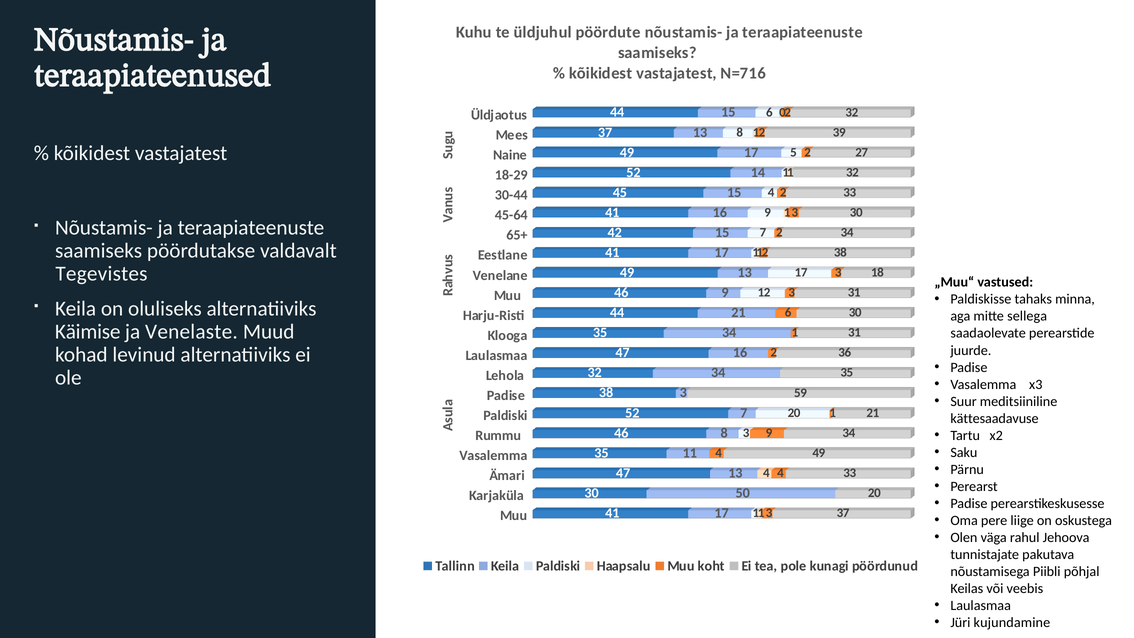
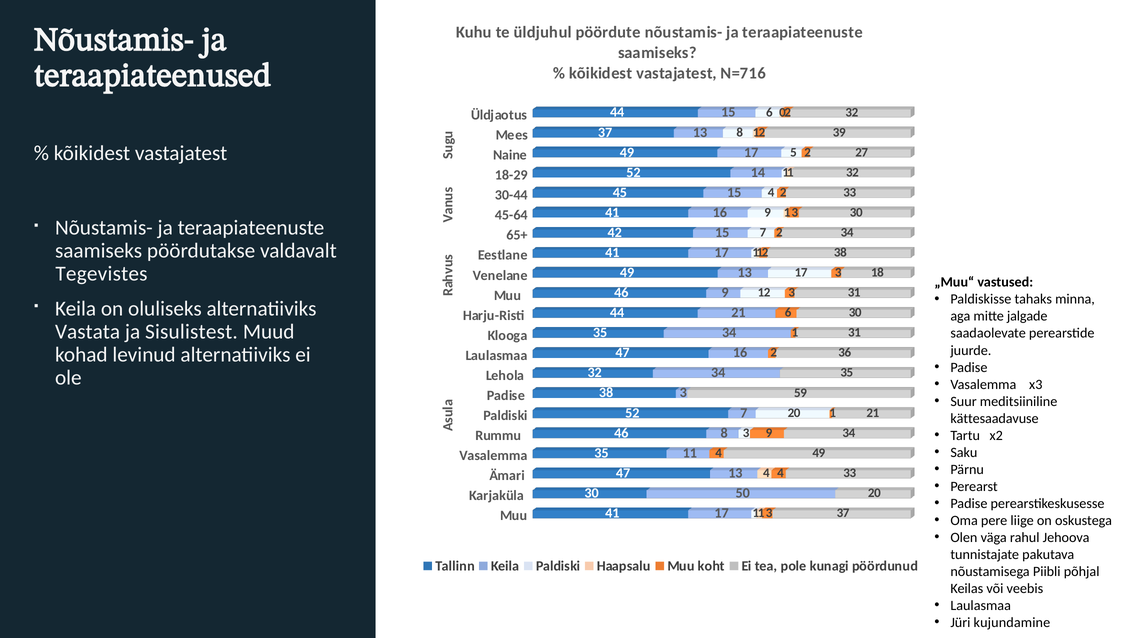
sellega: sellega -> jalgade (1027, 316)
Käimise: Käimise -> Vastata (88, 332)
Venelaste: Venelaste -> Sisulistest (191, 332)
